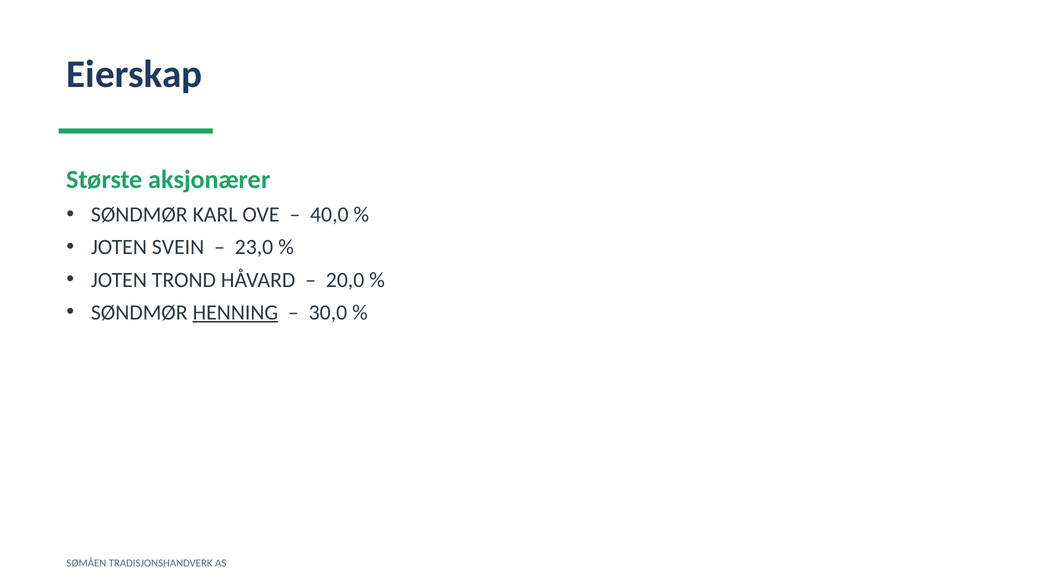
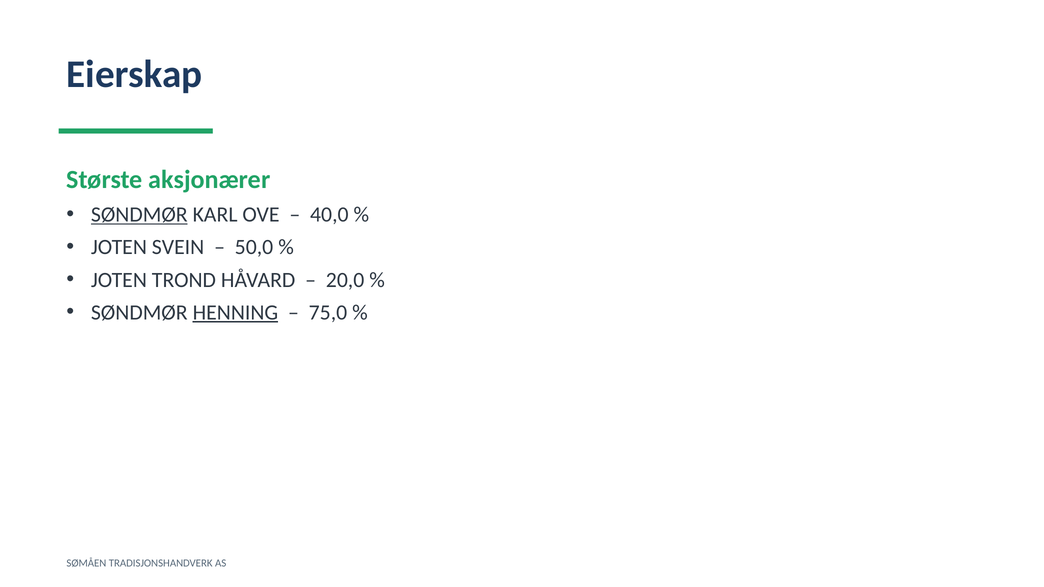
SØNDMØR underline: none -> present (139, 215)
23,0: 23,0 -> 50,0 (254, 247)
30,0: 30,0 -> 75,0 (328, 313)
